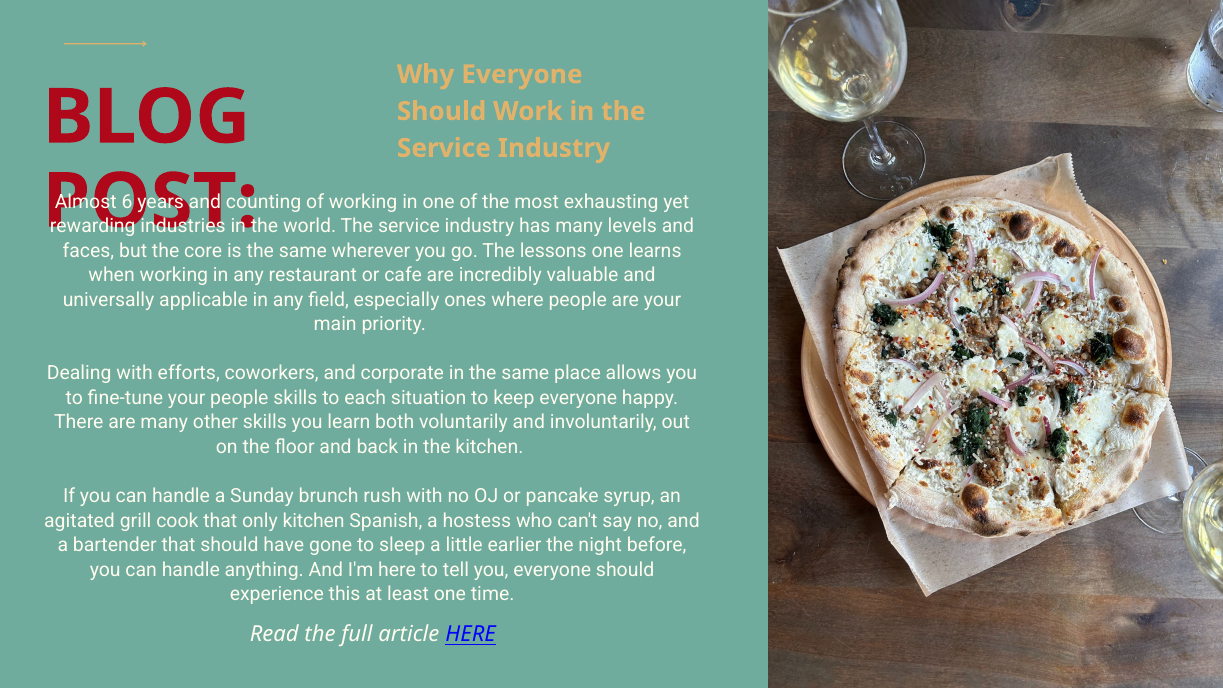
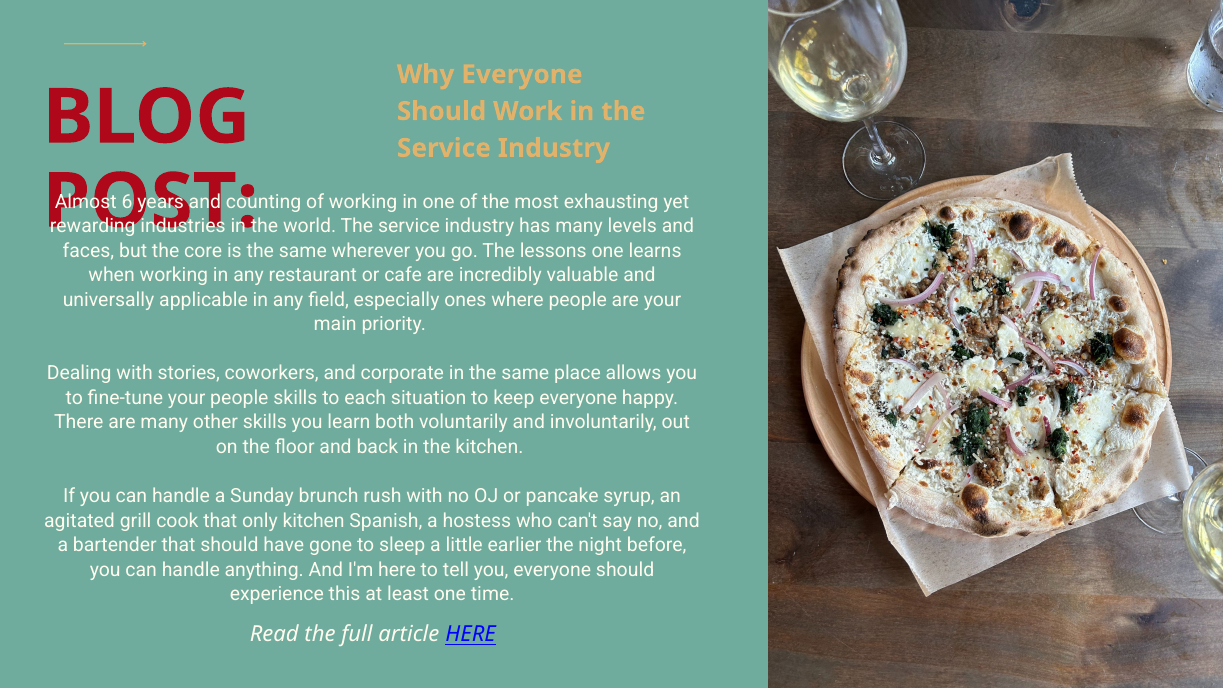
efforts: efforts -> stories (189, 374)
